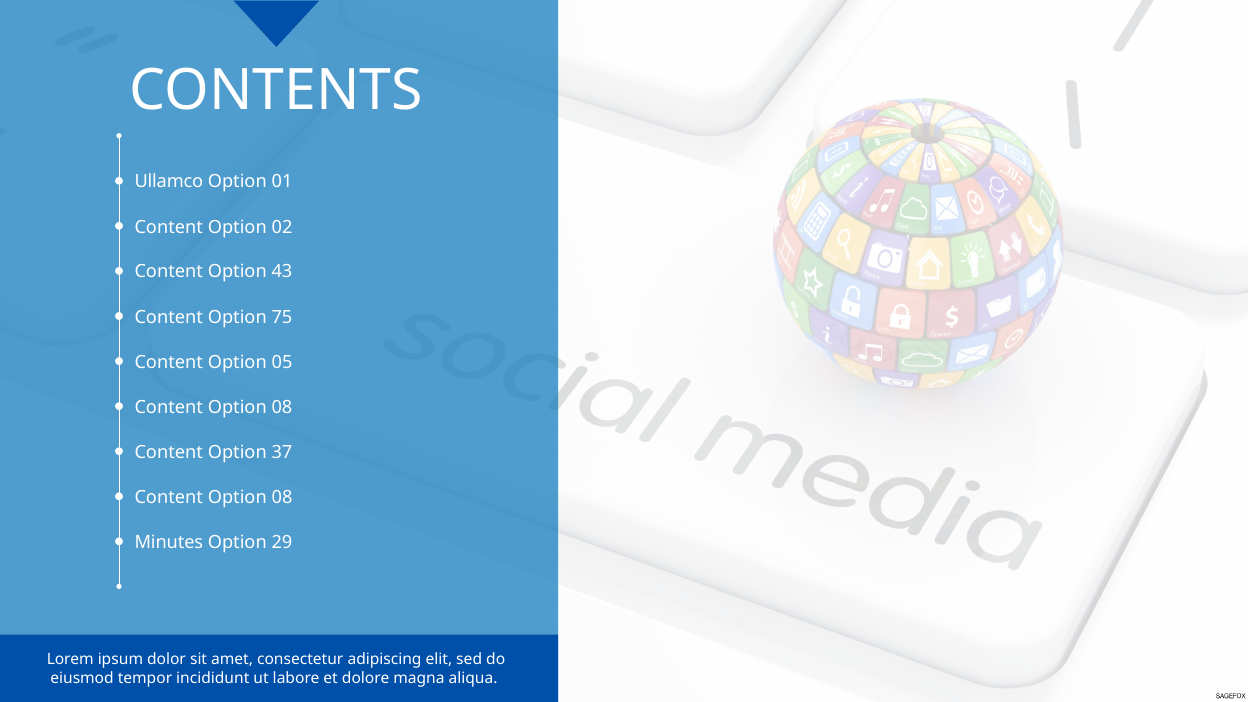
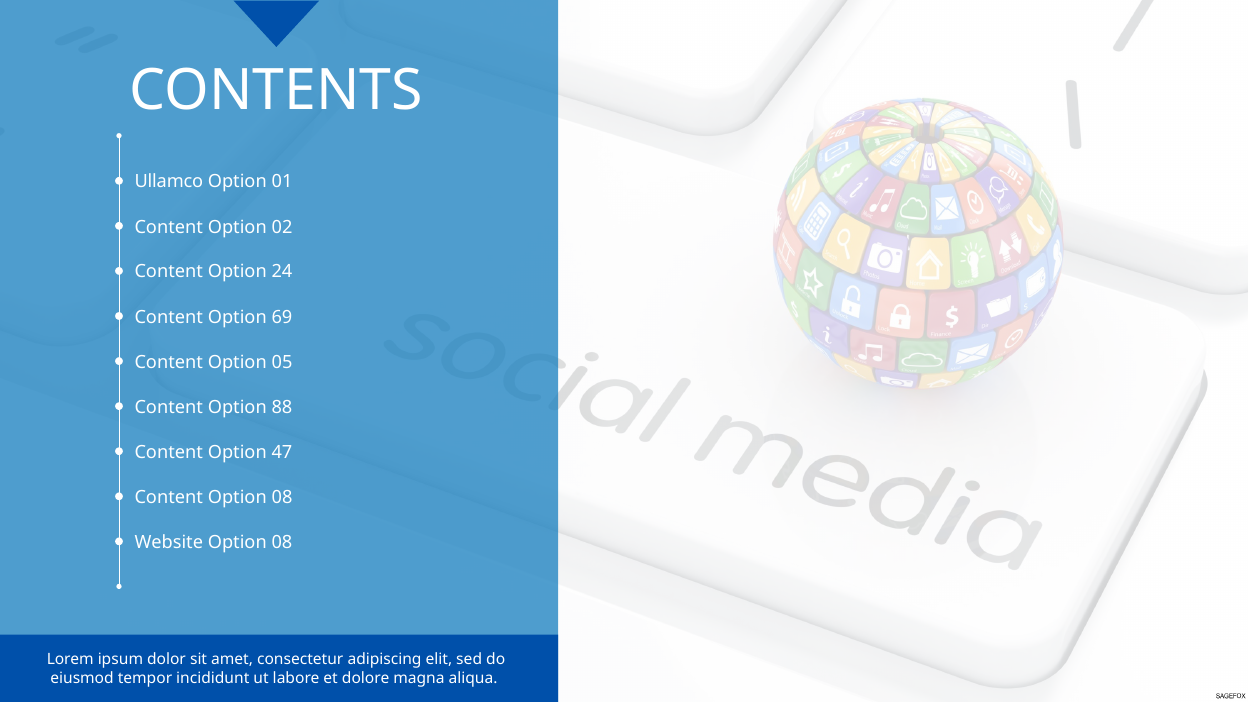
43: 43 -> 24 (282, 272)
75: 75 -> 69 (282, 317)
08: 08 -> 88 (282, 408)
37: 37 -> 47 (282, 452)
Minutes: Minutes -> Website (169, 543)
29: 29 -> 08 (282, 543)
